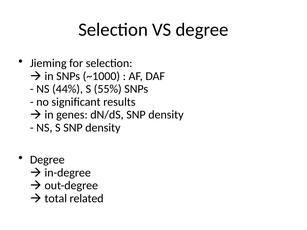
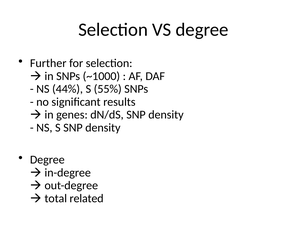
Jieming: Jieming -> Further (48, 63)
